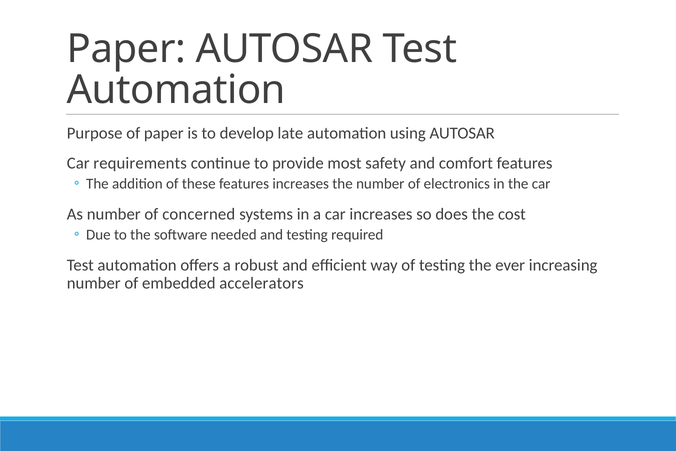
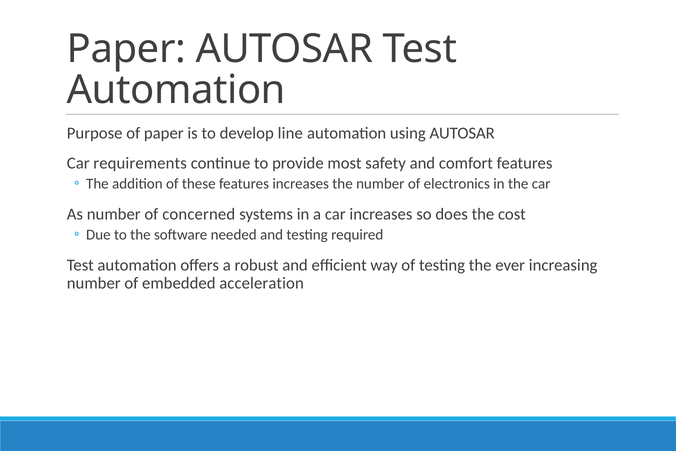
late: late -> line (290, 133)
accelerators: accelerators -> acceleration (262, 283)
